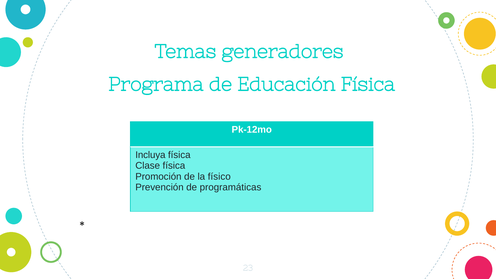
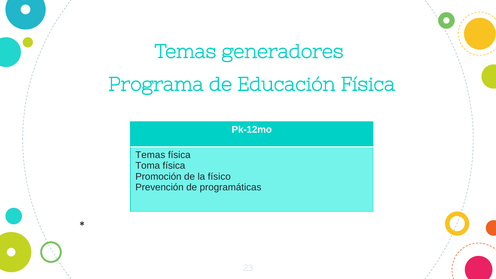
Incluya: Incluya -> Temas (150, 155)
Clase: Clase -> Toma (148, 166)
